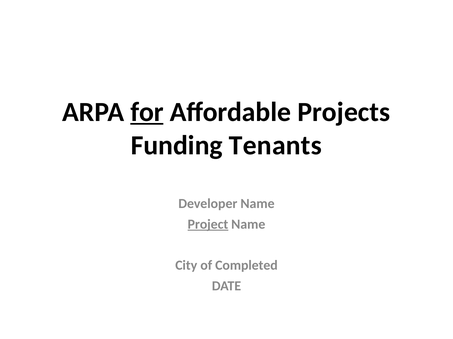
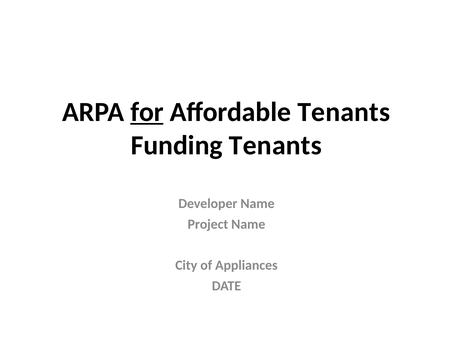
Affordable Projects: Projects -> Tenants (344, 112)
Project underline: present -> none (208, 225)
Completed: Completed -> Appliances (246, 266)
